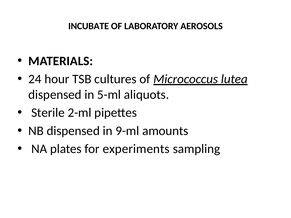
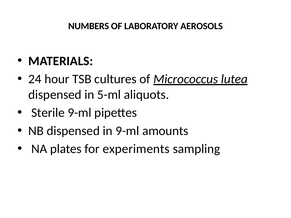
INCUBATE: INCUBATE -> NUMBERS (89, 26)
Sterile 2-ml: 2-ml -> 9-ml (80, 113)
